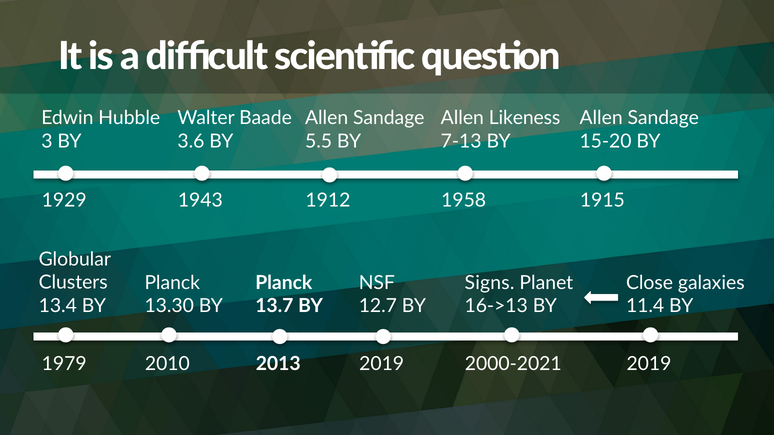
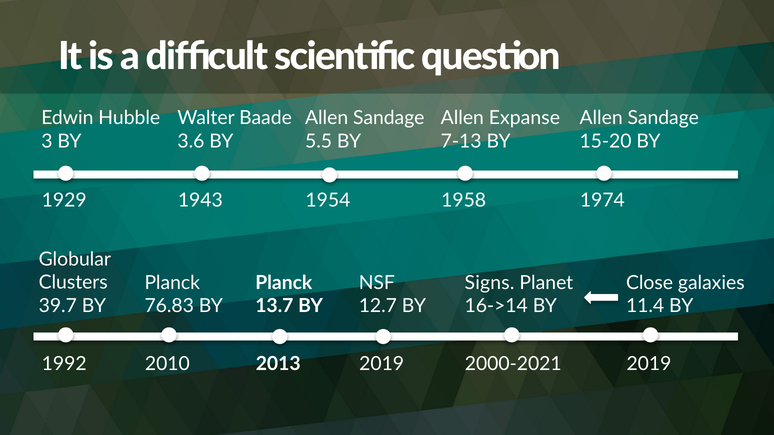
Likeness: Likeness -> Expanse (524, 118)
1912: 1912 -> 1954 (328, 200)
1915: 1915 -> 1974 (602, 200)
13.4: 13.4 -> 39.7 (58, 306)
13.30: 13.30 -> 76.83 (169, 306)
16->13: 16->13 -> 16->14 (496, 306)
1979: 1979 -> 1992 (64, 364)
